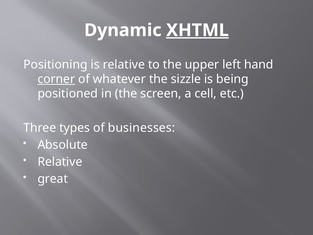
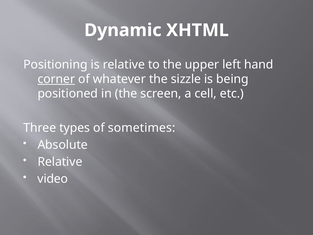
XHTML underline: present -> none (197, 30)
businesses: businesses -> sometimes (142, 128)
great: great -> video (53, 179)
